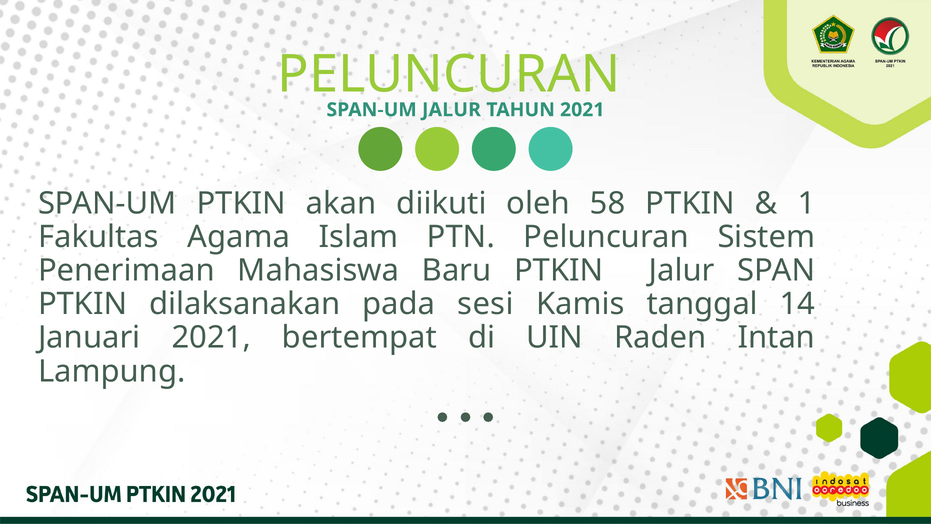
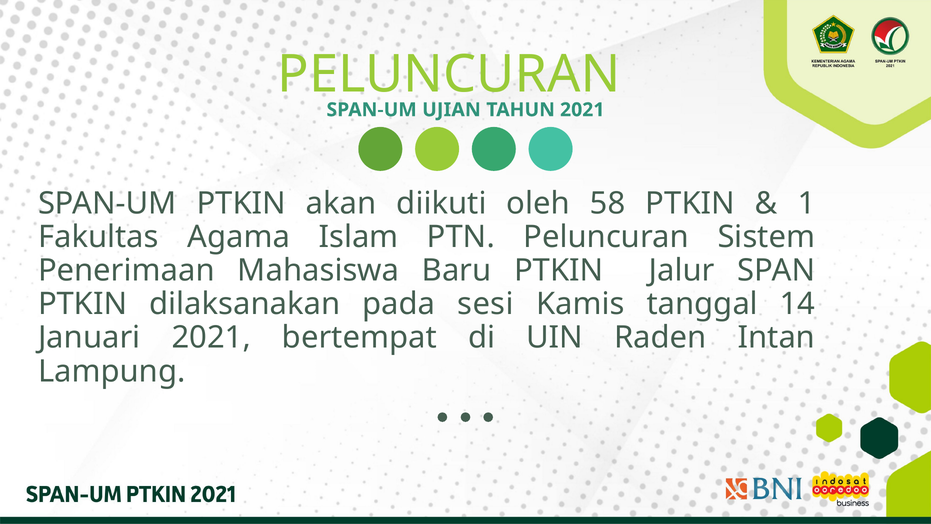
SPAN-UM JALUR: JALUR -> UJIAN (451, 110)
